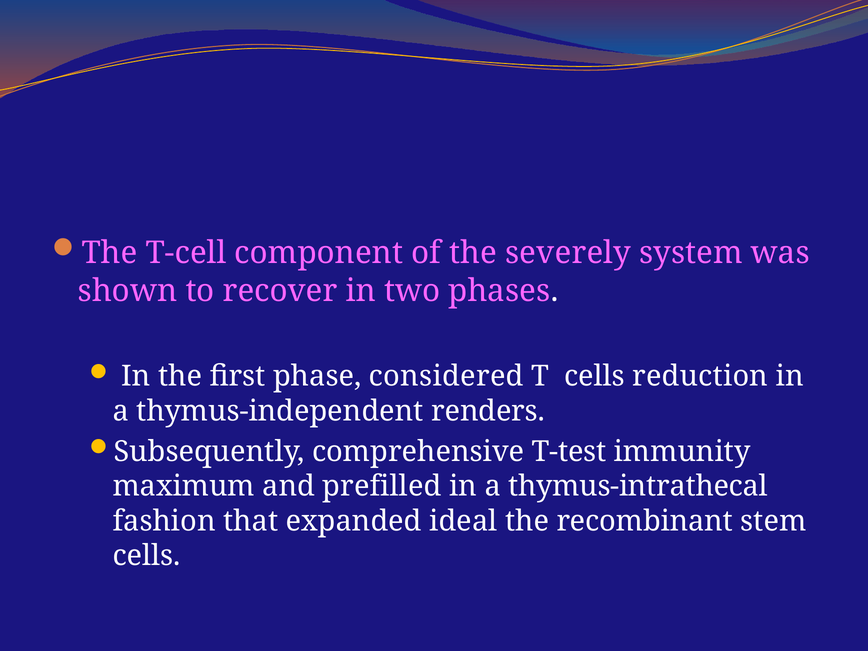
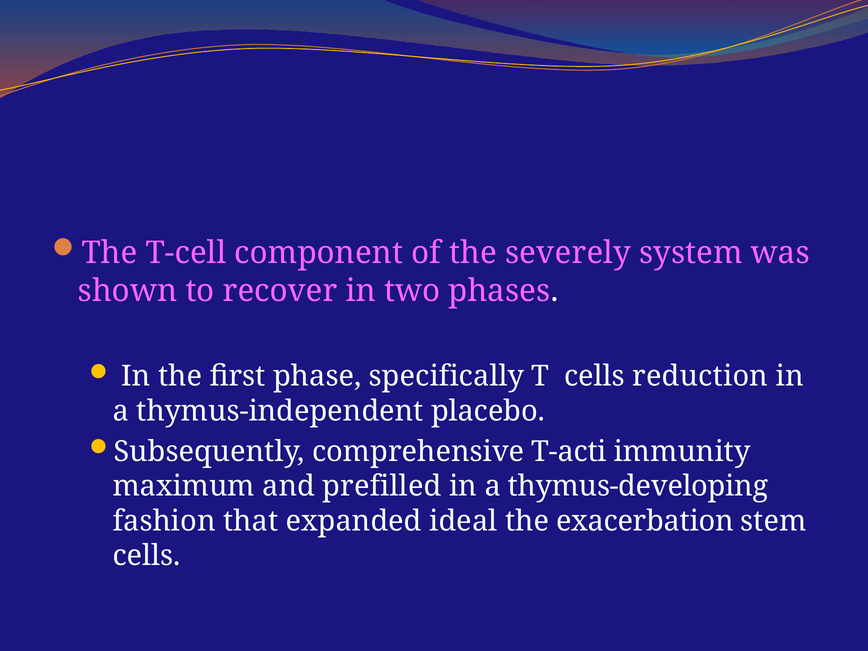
considered: considered -> specifically (446, 376)
renders: renders -> placebo (488, 411)
T-test: T-test -> T-acti (569, 452)
thymus-intrathecal: thymus-intrathecal -> thymus-developing (638, 486)
recombinant: recombinant -> exacerbation (645, 521)
